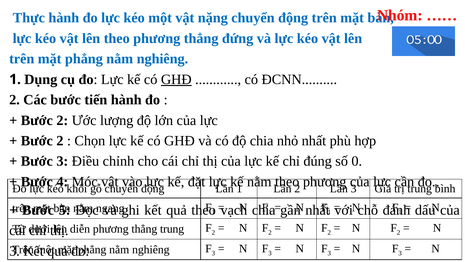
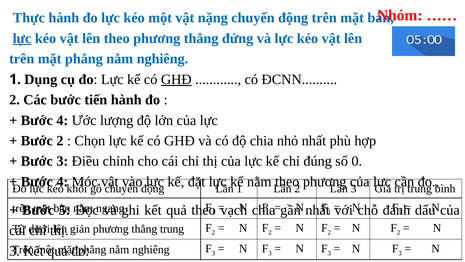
lực underline: none -> present (22, 38)
2: 2 -> 4 (62, 120)
diễn: diễn -> giản (80, 229)
